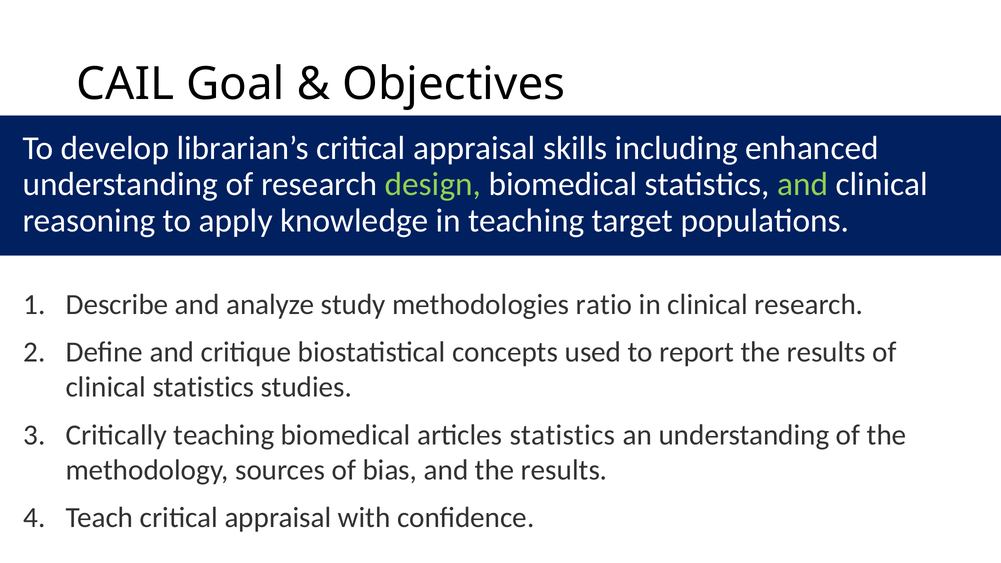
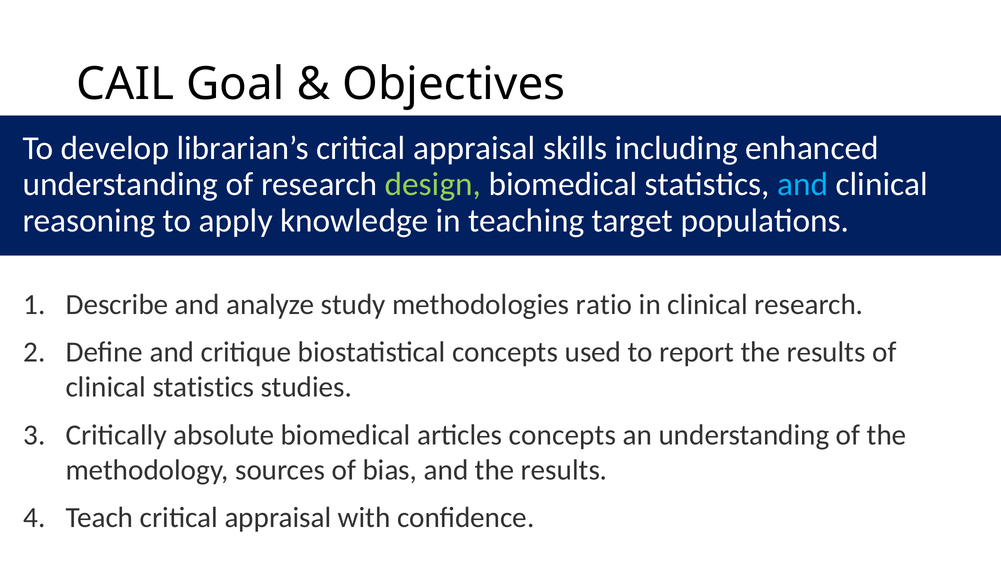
and colour: light green -> light blue (803, 184)
Critically teaching: teaching -> absolute (224, 435)
articles statistics: statistics -> concepts (563, 435)
